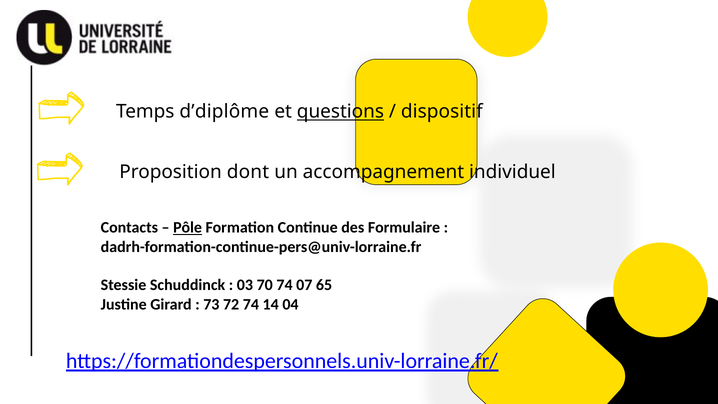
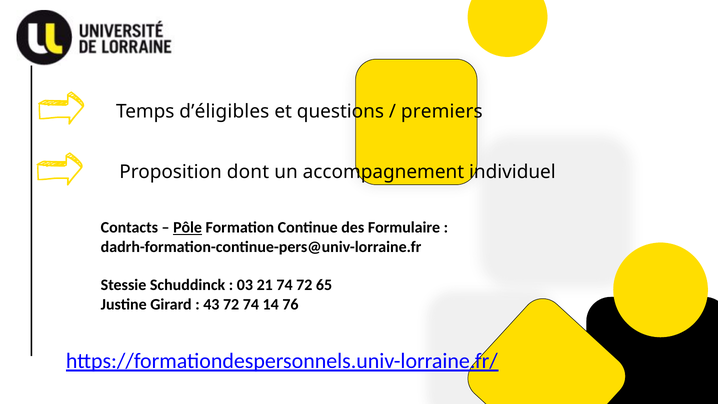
d’diplôme: d’diplôme -> d’éligibles (224, 112)
questions underline: present -> none (340, 112)
dispositif: dispositif -> premiers (442, 112)
70: 70 -> 21 (265, 285)
74 07: 07 -> 72 (304, 285)
73: 73 -> 43 (211, 304)
04: 04 -> 76 (290, 304)
